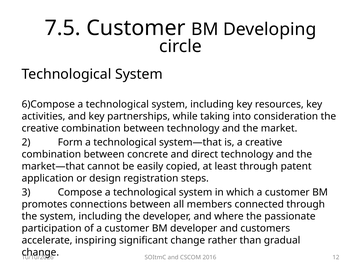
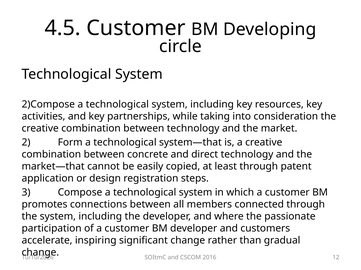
7.5: 7.5 -> 4.5 (63, 28)
6)Compose: 6)Compose -> 2)Compose (48, 105)
